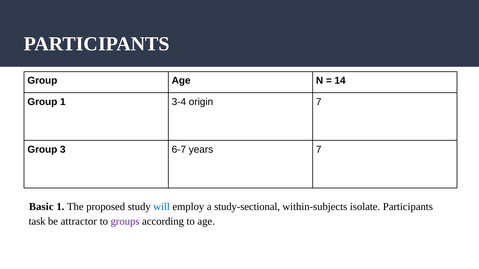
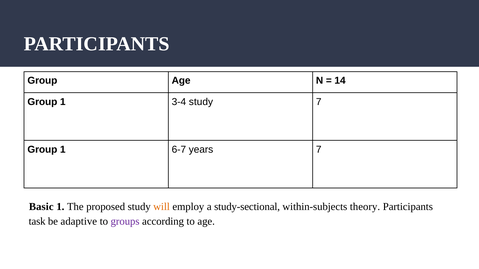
3-4 origin: origin -> study (201, 102)
3: 3 -> 1 (63, 150)
will colour: blue -> orange (162, 207)
isolate: isolate -> theory (365, 207)
attractor: attractor -> adaptive (79, 222)
